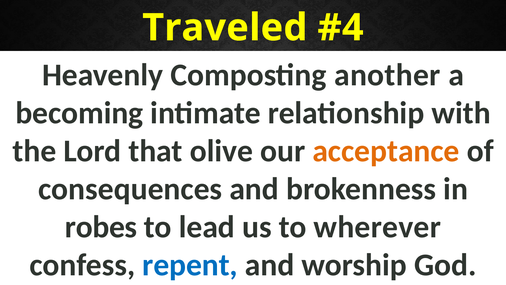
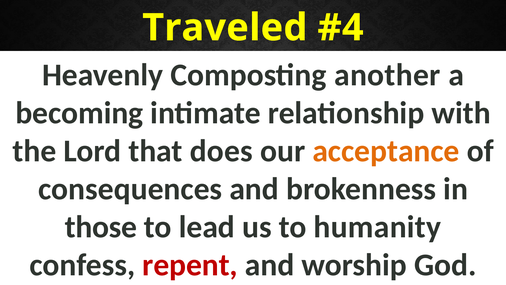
olive: olive -> does (221, 151)
robes: robes -> those (101, 227)
wherever: wherever -> humanity (377, 227)
repent colour: blue -> red (190, 265)
